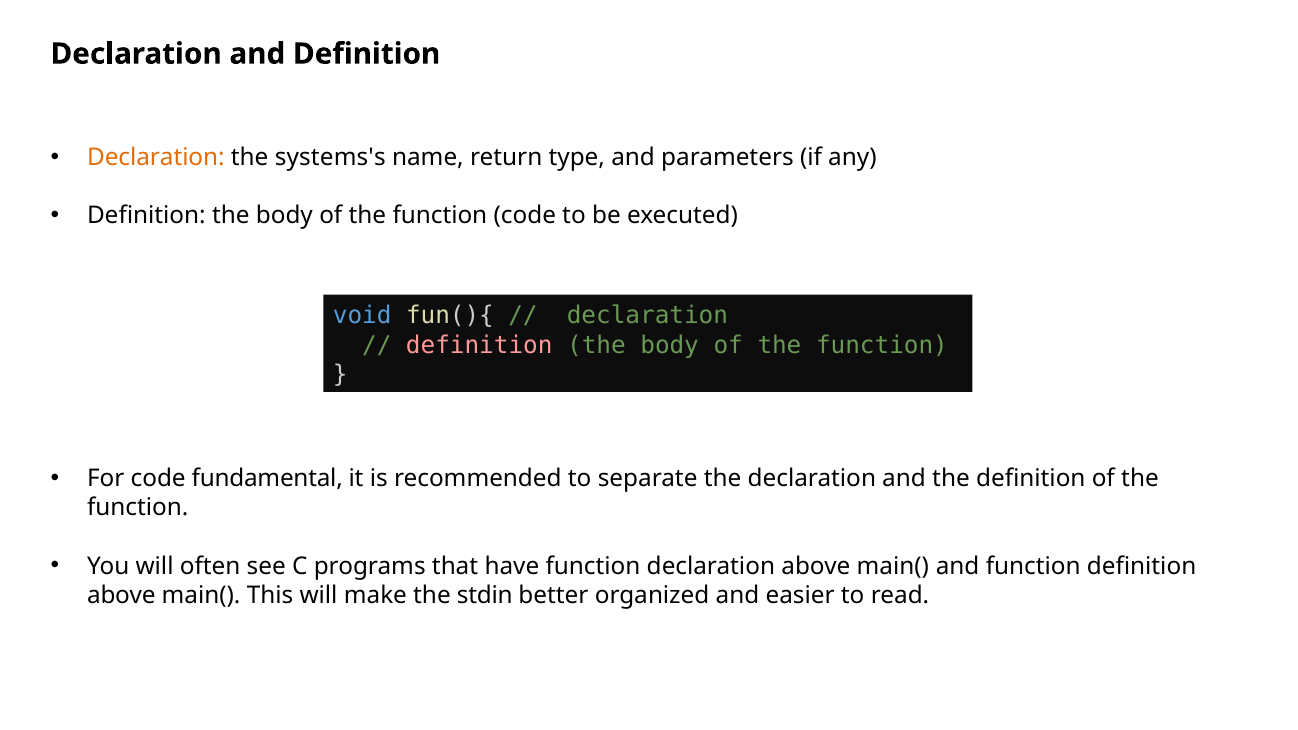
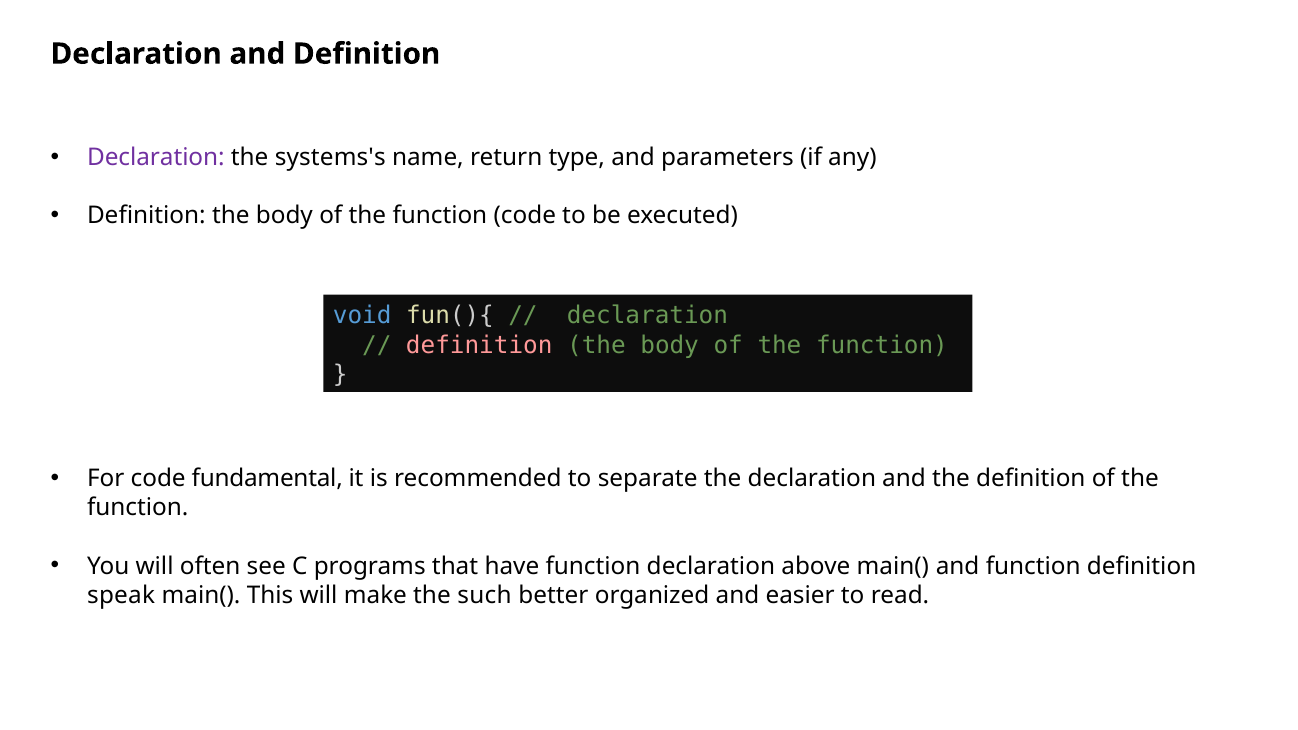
Declaration colour: orange -> purple (156, 157)
above: above -> speak (121, 595)
stdin: stdin -> such (485, 595)
